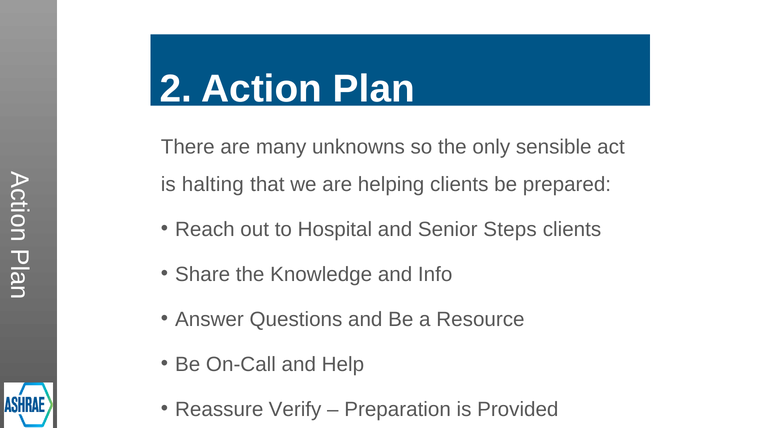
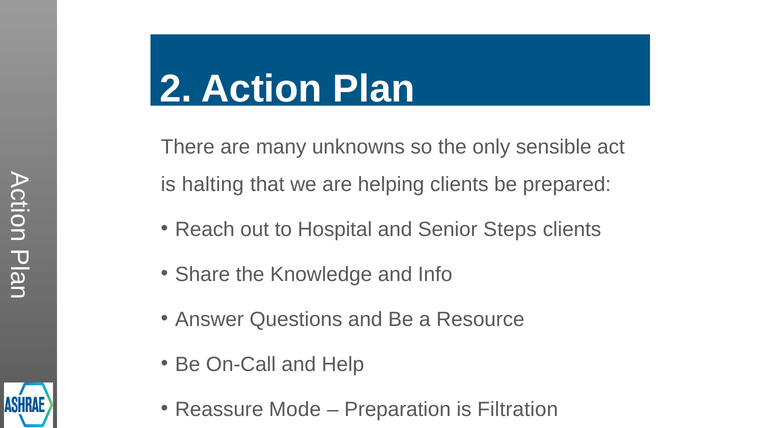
Verify: Verify -> Mode (295, 409)
Provided: Provided -> Filtration (518, 409)
